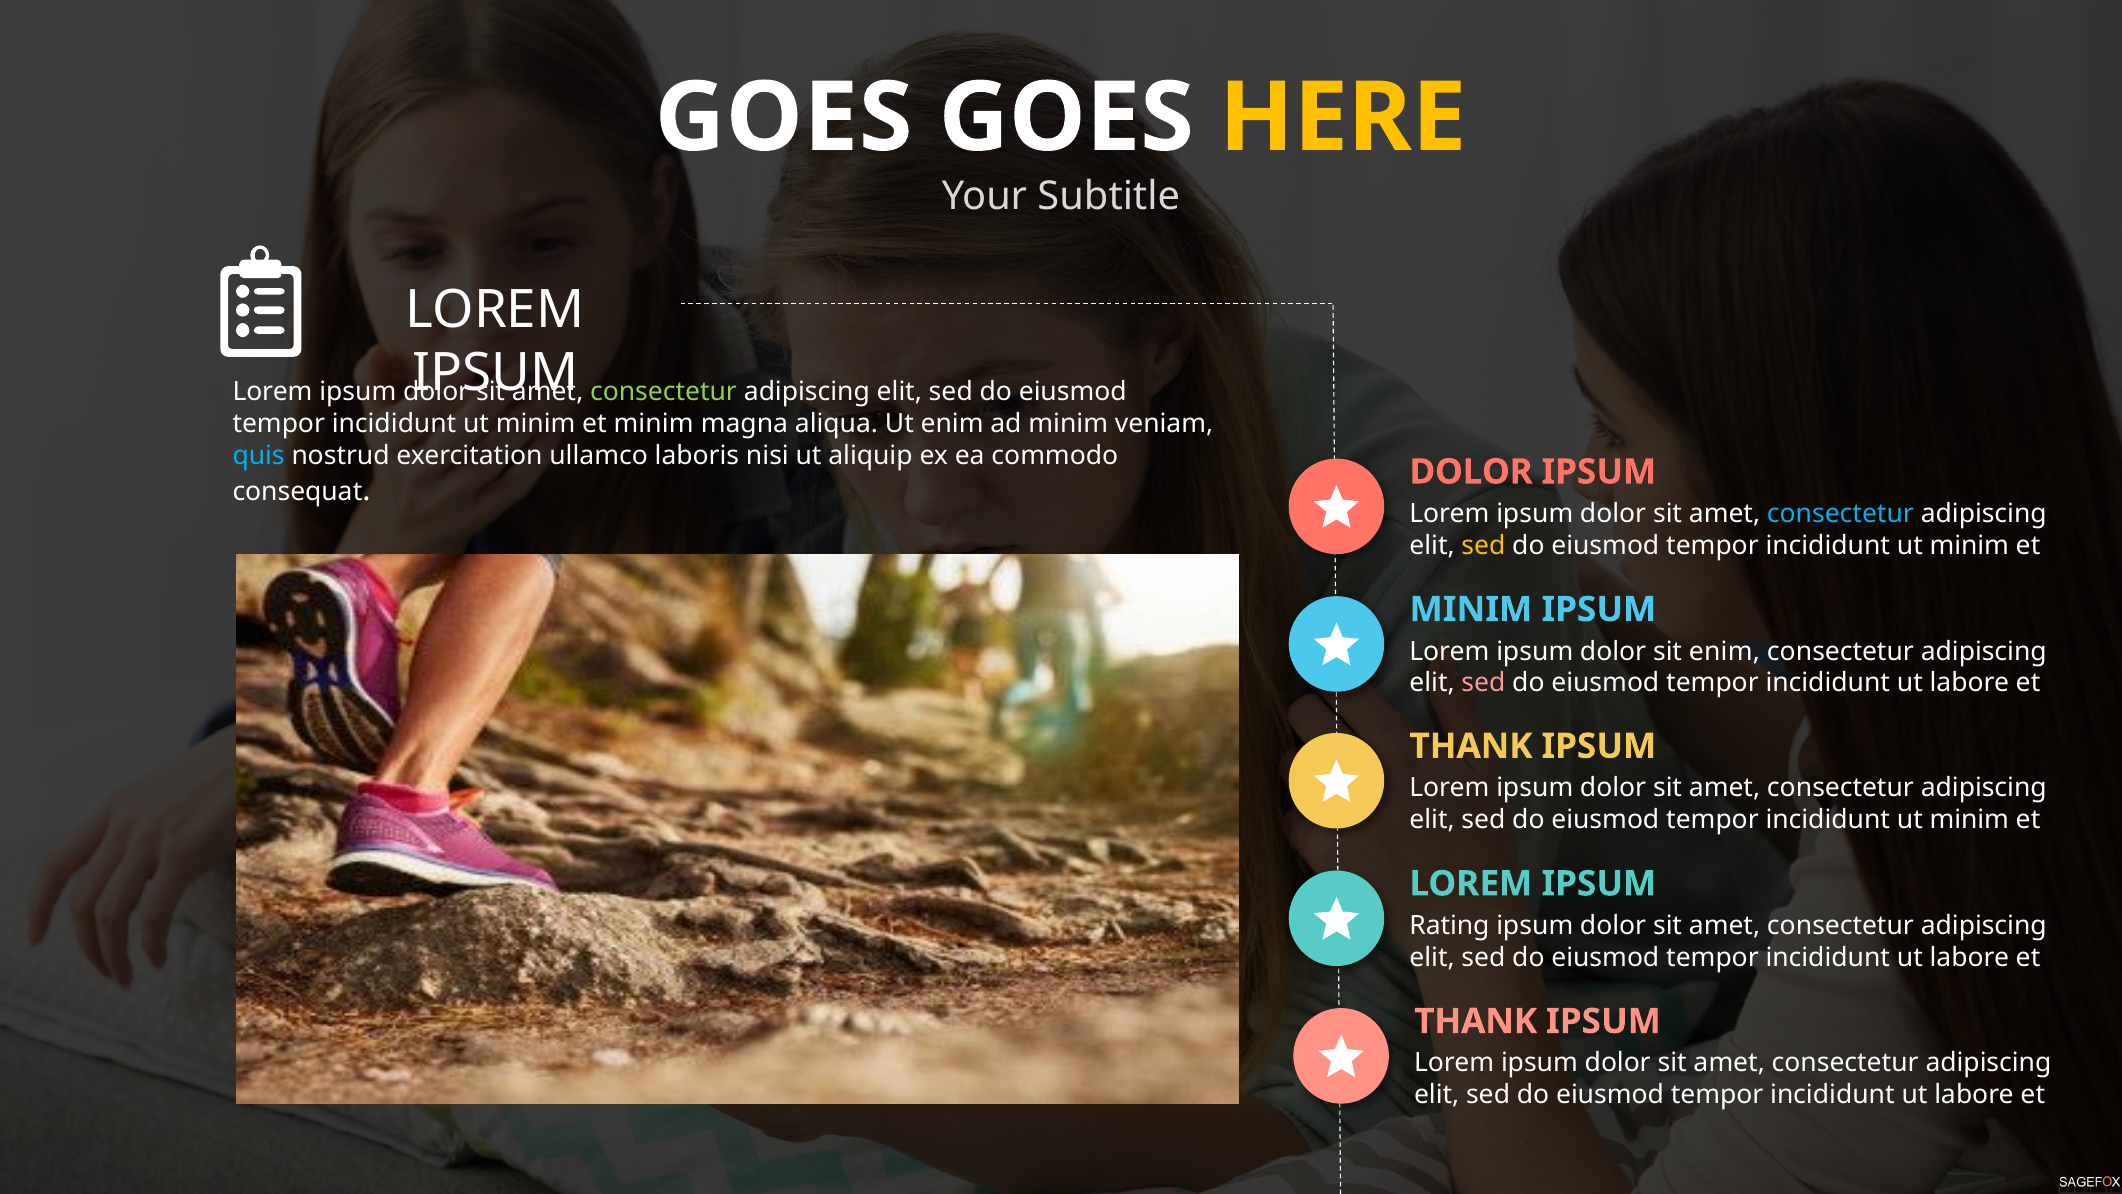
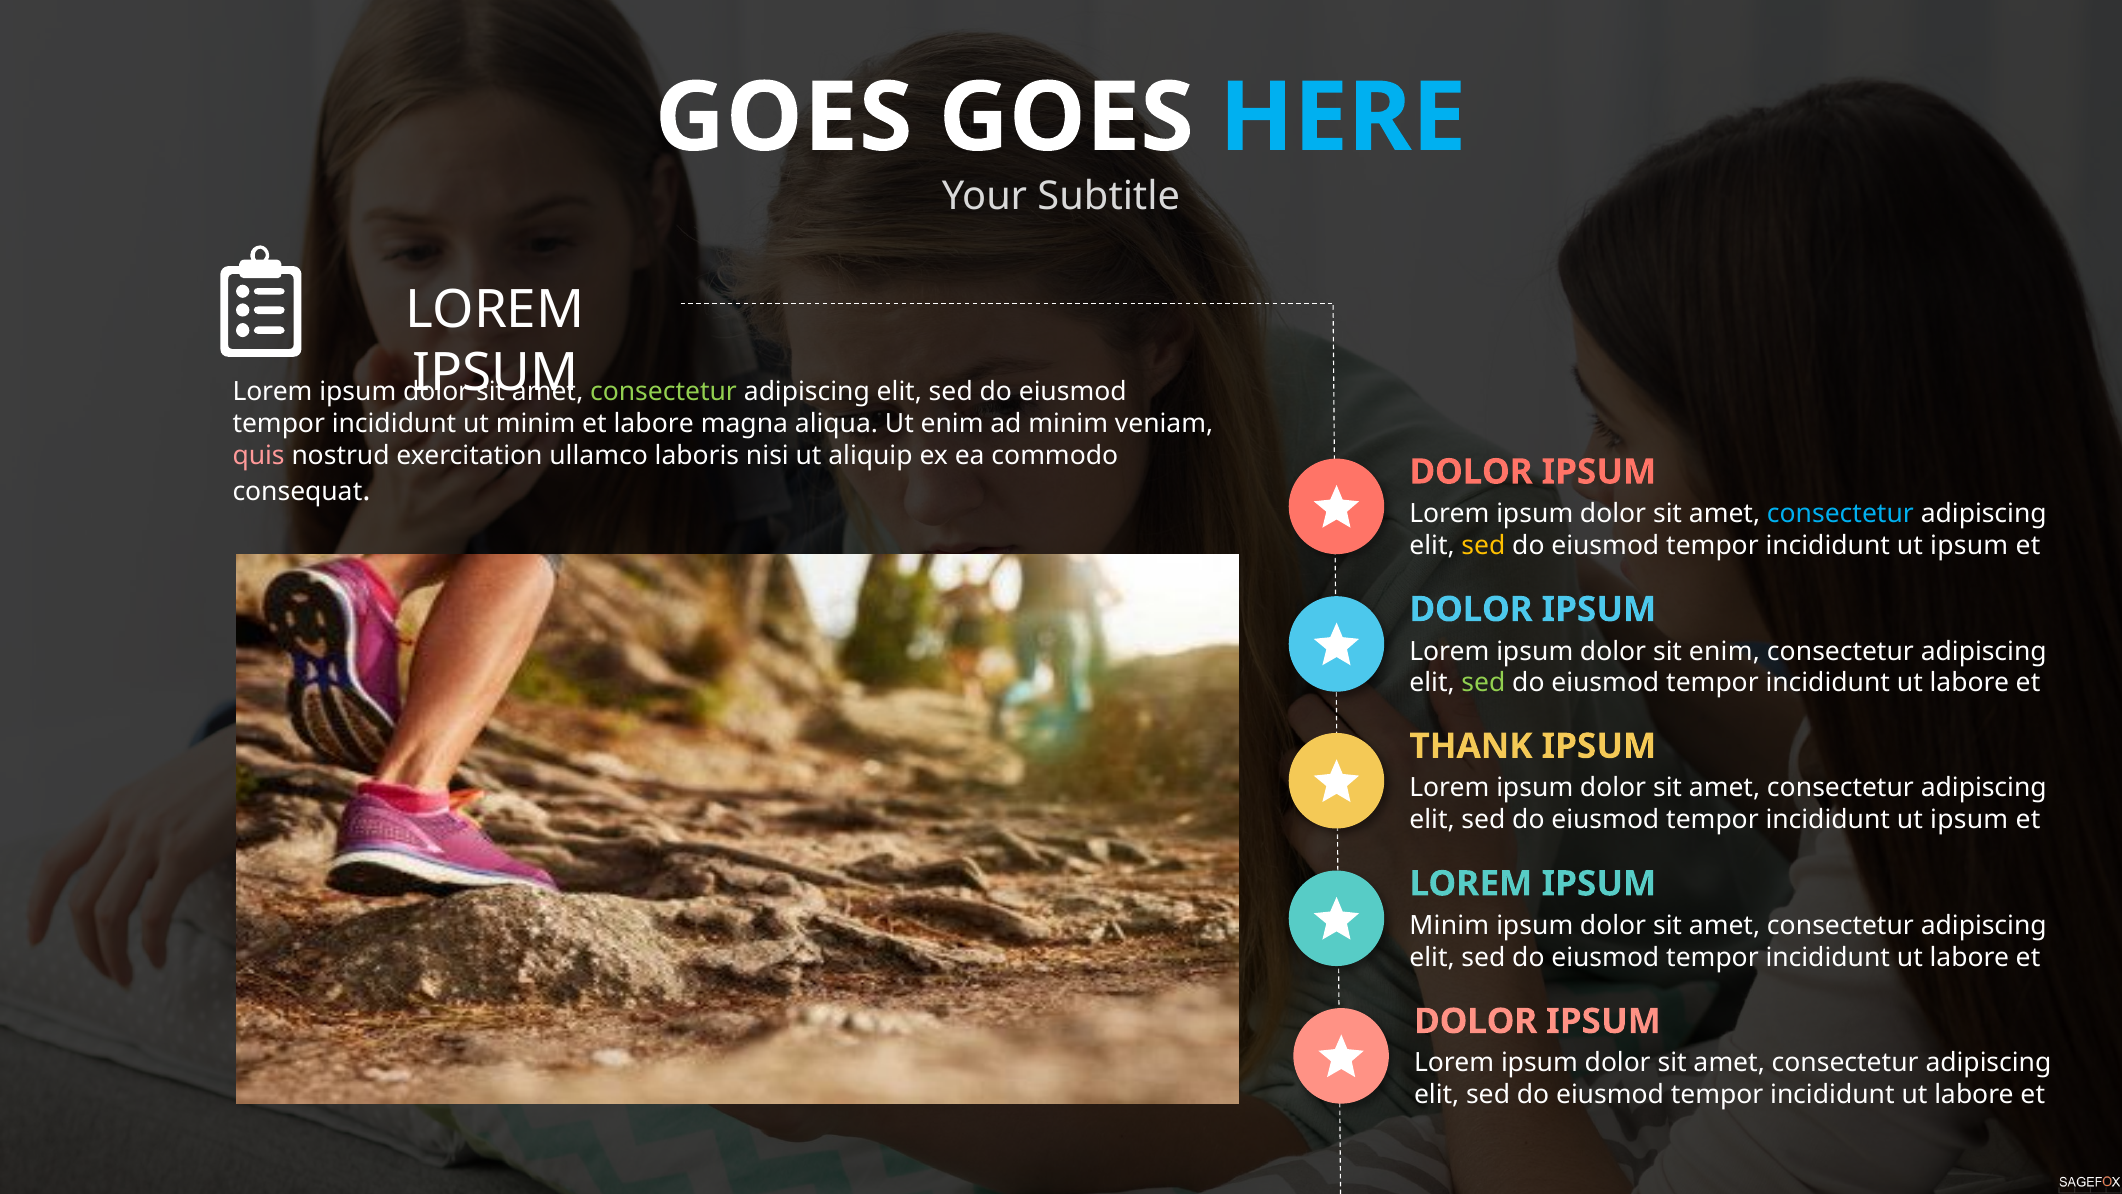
HERE colour: yellow -> light blue (1343, 118)
minim: minim -> labore (654, 423)
quis colour: light blue -> pink (259, 455)
minim: minim -> ipsum (1969, 545)
MINIM: MINIM -> DOLOR (1471, 609)
sed colour: pink -> light green (1483, 683)
minim: minim -> ipsum (1969, 820)
Rating: Rating -> Minim (1449, 925)
THANK: THANK -> DOLOR (1476, 1021)
